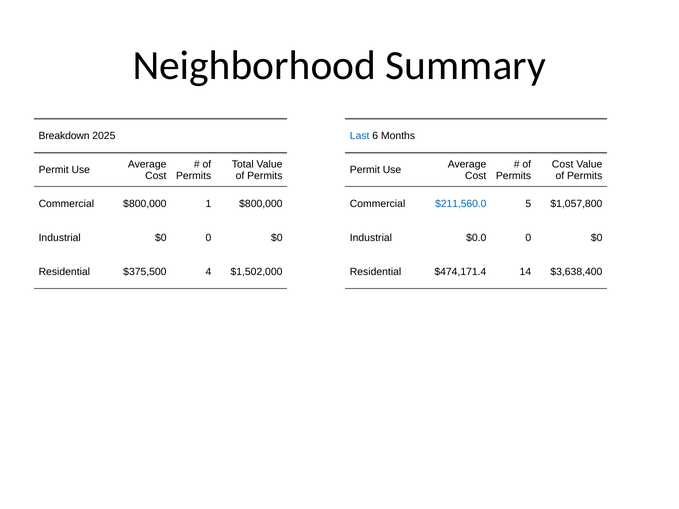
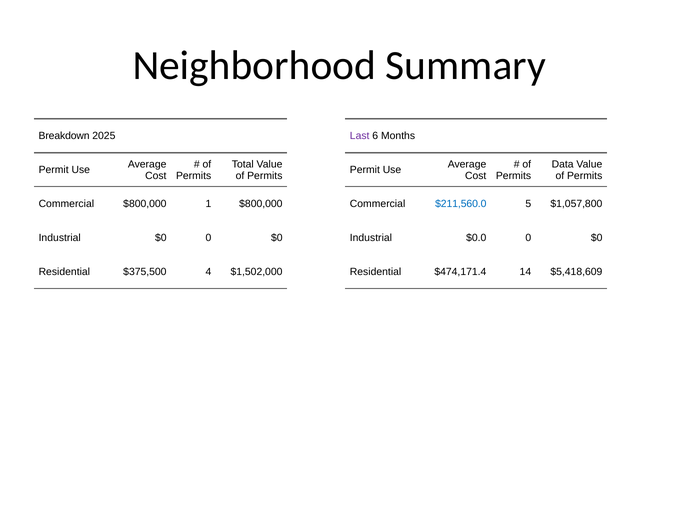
Last colour: blue -> purple (360, 136)
Cost: Cost -> Data (563, 164)
$3,638,400: $3,638,400 -> $5,418,609 (576, 272)
